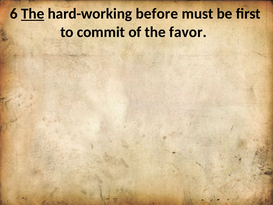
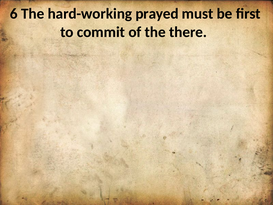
The underline: present -> none (33, 14)
before: before -> prayed (157, 14)
favor: favor -> there (188, 32)
